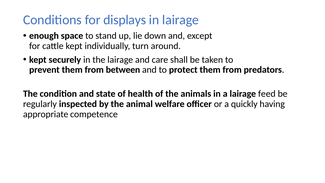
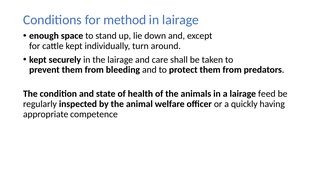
displays: displays -> method (125, 20)
between: between -> bleeding (123, 70)
